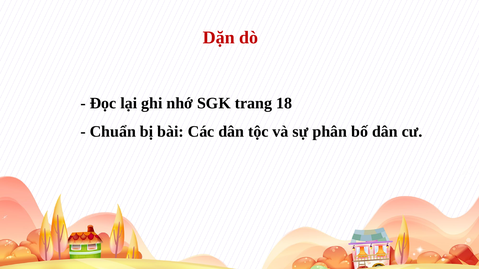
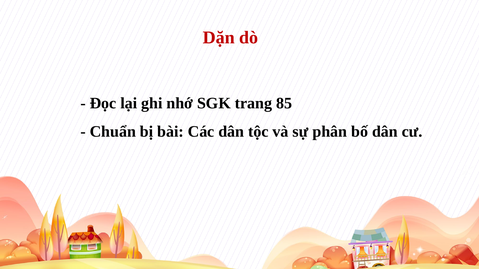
18: 18 -> 85 (284, 103)
